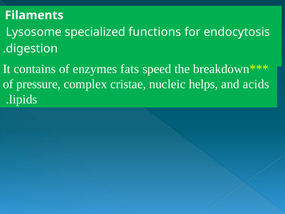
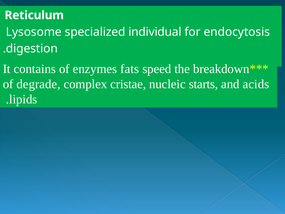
Filaments: Filaments -> Reticulum (34, 15)
functions: functions -> individual (155, 32)
pressure: pressure -> degrade (38, 84)
helps: helps -> starts (203, 84)
